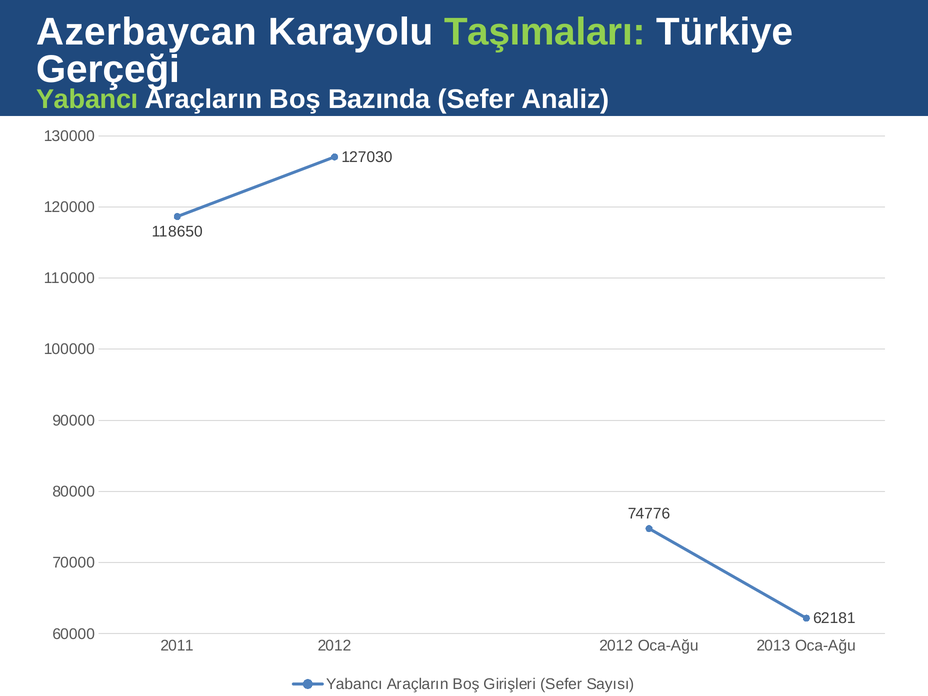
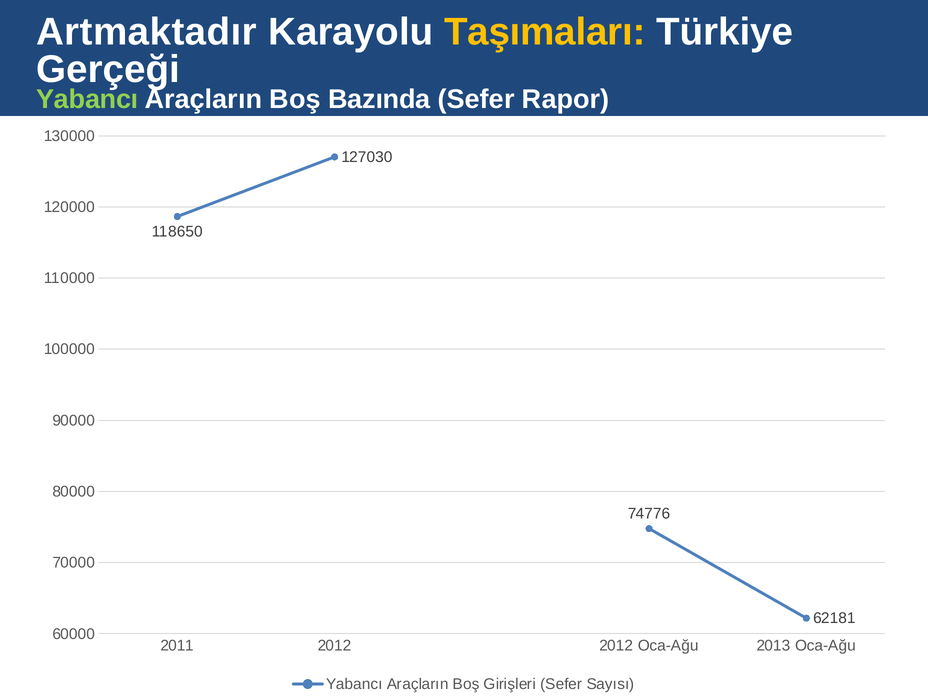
Azerbaycan: Azerbaycan -> Artmaktadır (147, 32)
Taşımaları colour: light green -> yellow (545, 32)
Analiz: Analiz -> Rapor (566, 99)
